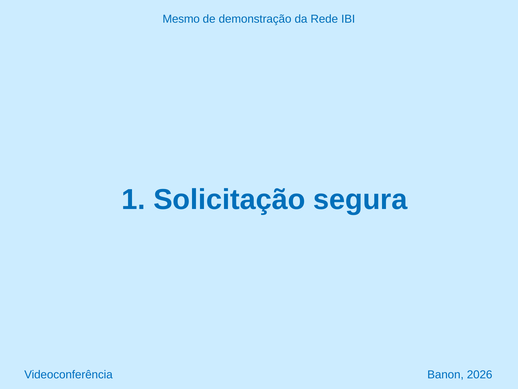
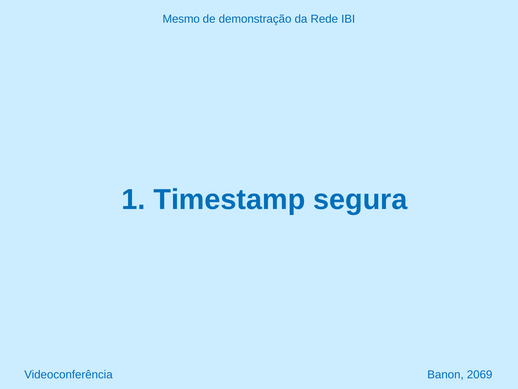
Solicitação: Solicitação -> Timestamp (229, 200)
2026: 2026 -> 2069 (480, 374)
